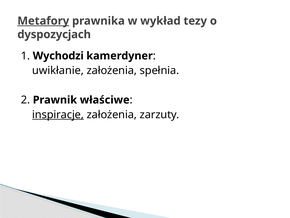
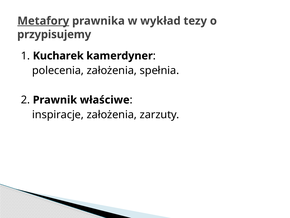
dyspozycjach: dyspozycjach -> przypisujemy (54, 34)
Wychodzi: Wychodzi -> Kucharek (58, 56)
uwikłanie: uwikłanie -> polecenia (58, 70)
inspiracje underline: present -> none (58, 114)
